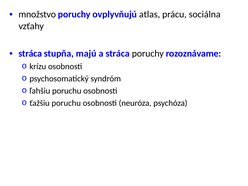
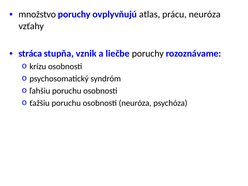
prácu sociálna: sociálna -> neuróza (205, 14)
majú: majú -> vznik (86, 54)
a stráca: stráca -> liečbe (118, 54)
